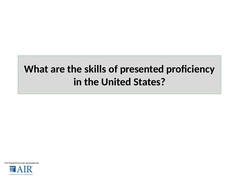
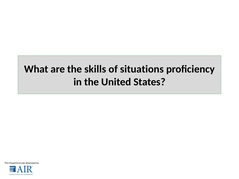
presented: presented -> situations (142, 69)
